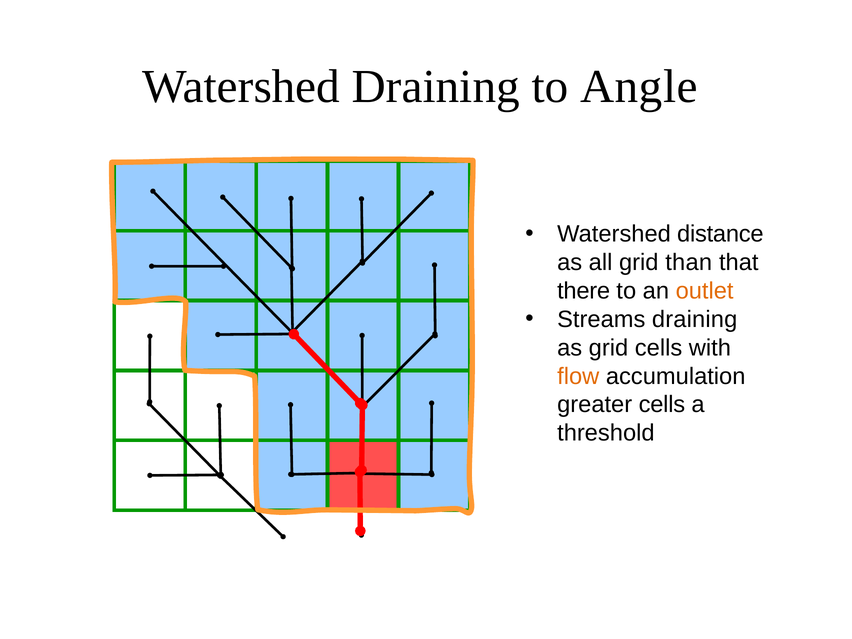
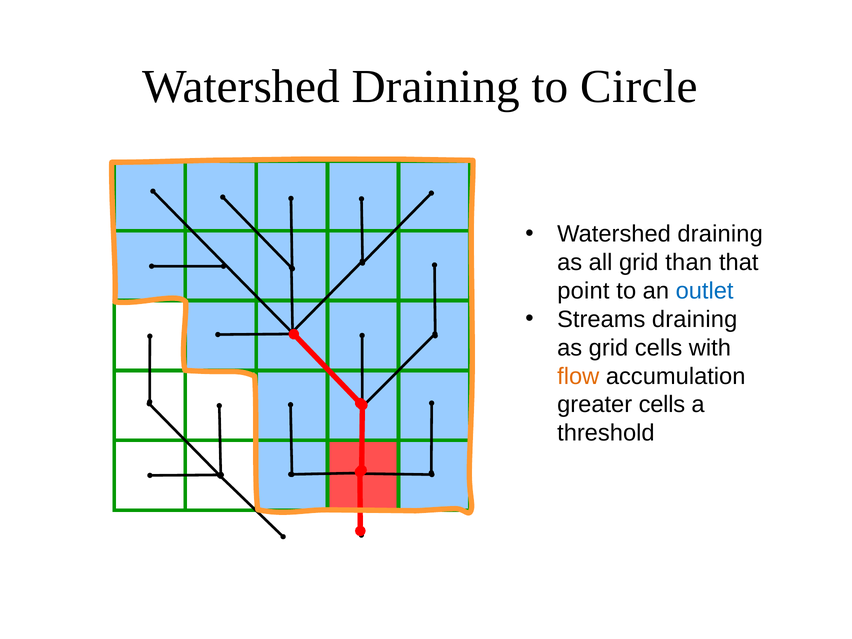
Angle: Angle -> Circle (639, 87)
distance: distance -> draining (720, 234)
there: there -> point (583, 291)
outlet colour: orange -> blue (705, 291)
